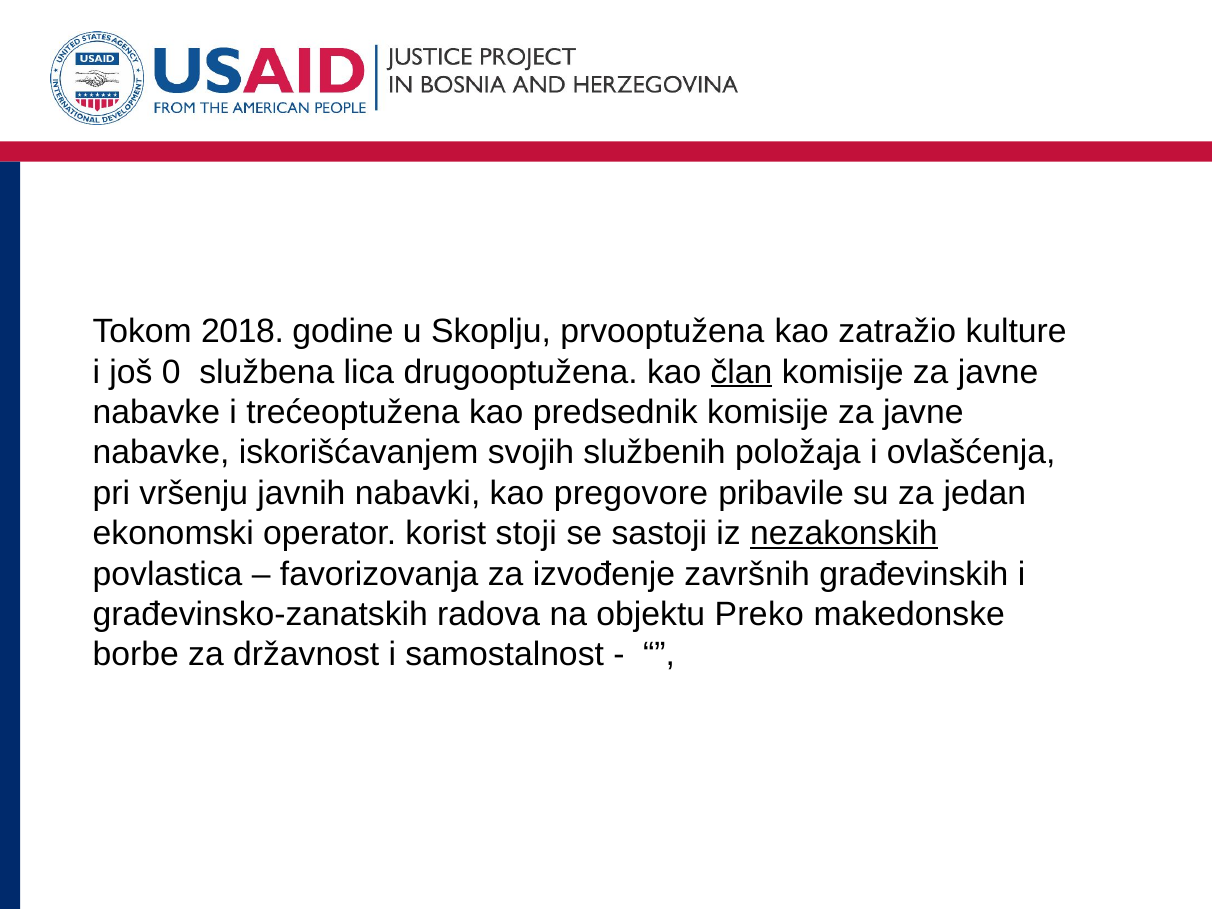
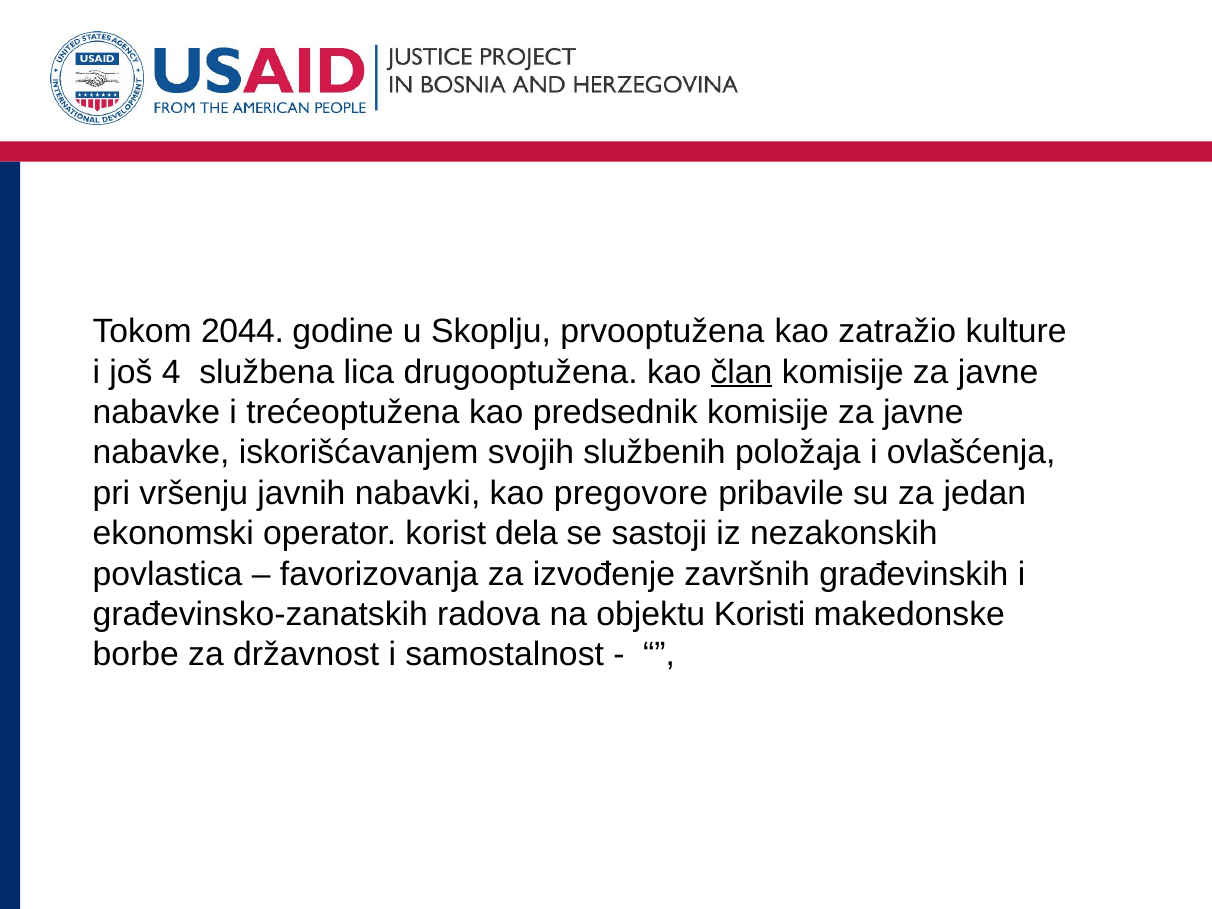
2018: 2018 -> 2044 (242, 331)
0: 0 -> 4 (171, 372)
stoji: stoji -> dela (527, 534)
nezakonskih underline: present -> none (844, 534)
Preko: Preko -> Koristi (760, 614)
